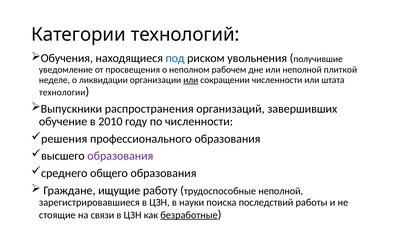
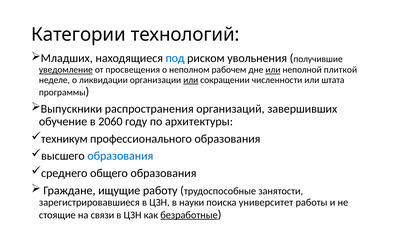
Обучения: Обучения -> Младших (67, 58)
уведомление underline: none -> present (66, 70)
или underline: none -> present (273, 70)
технологии: технологии -> программы (62, 92)
2010: 2010 -> 2060 (110, 121)
по численности: численности -> архитектуры (199, 121)
решения: решения -> техникум (64, 139)
образования colour: purple -> blue (120, 156)
трудоспособные неполной: неполной -> занятости (281, 191)
последствий: последствий -> университет (266, 202)
